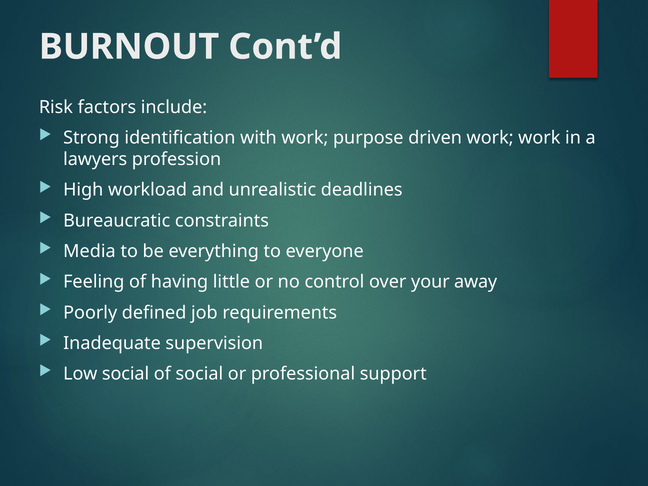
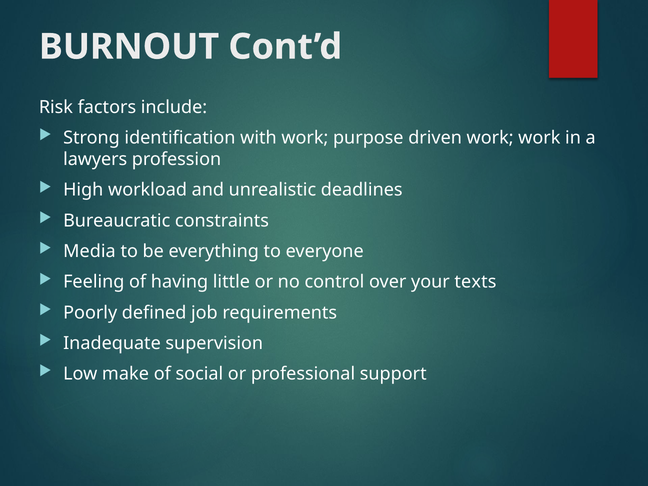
away: away -> texts (475, 282)
Low social: social -> make (125, 374)
